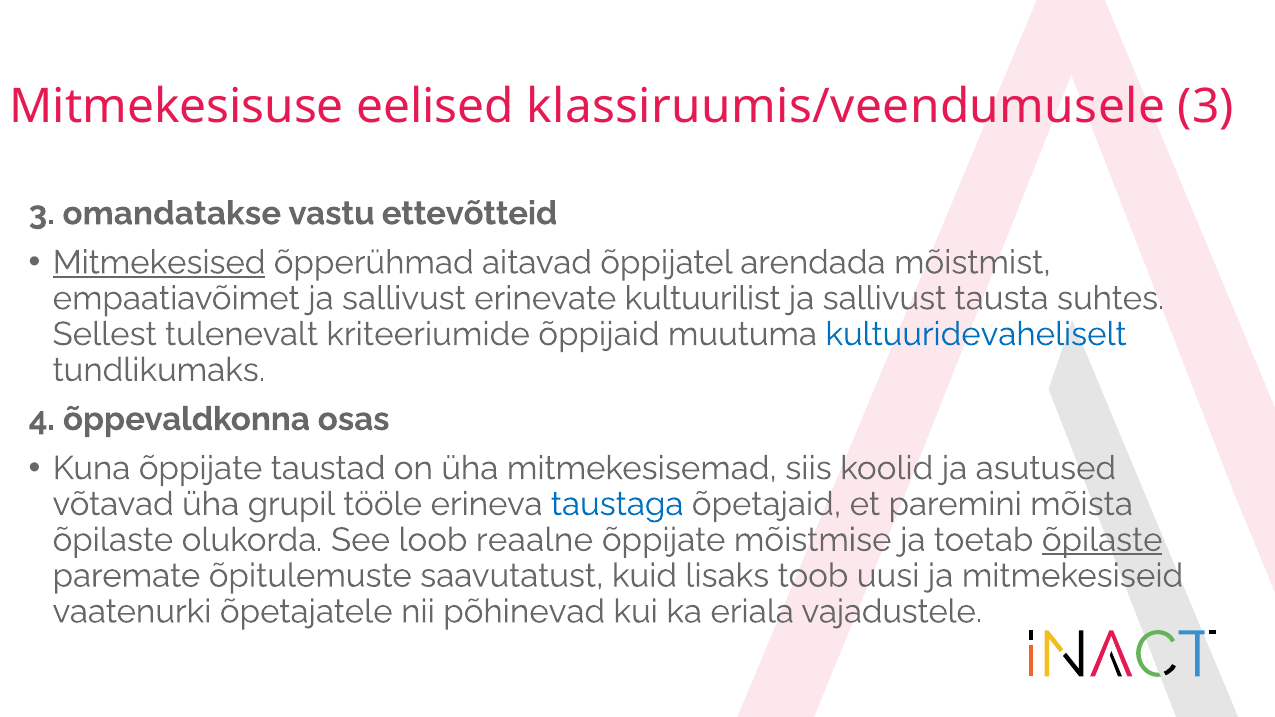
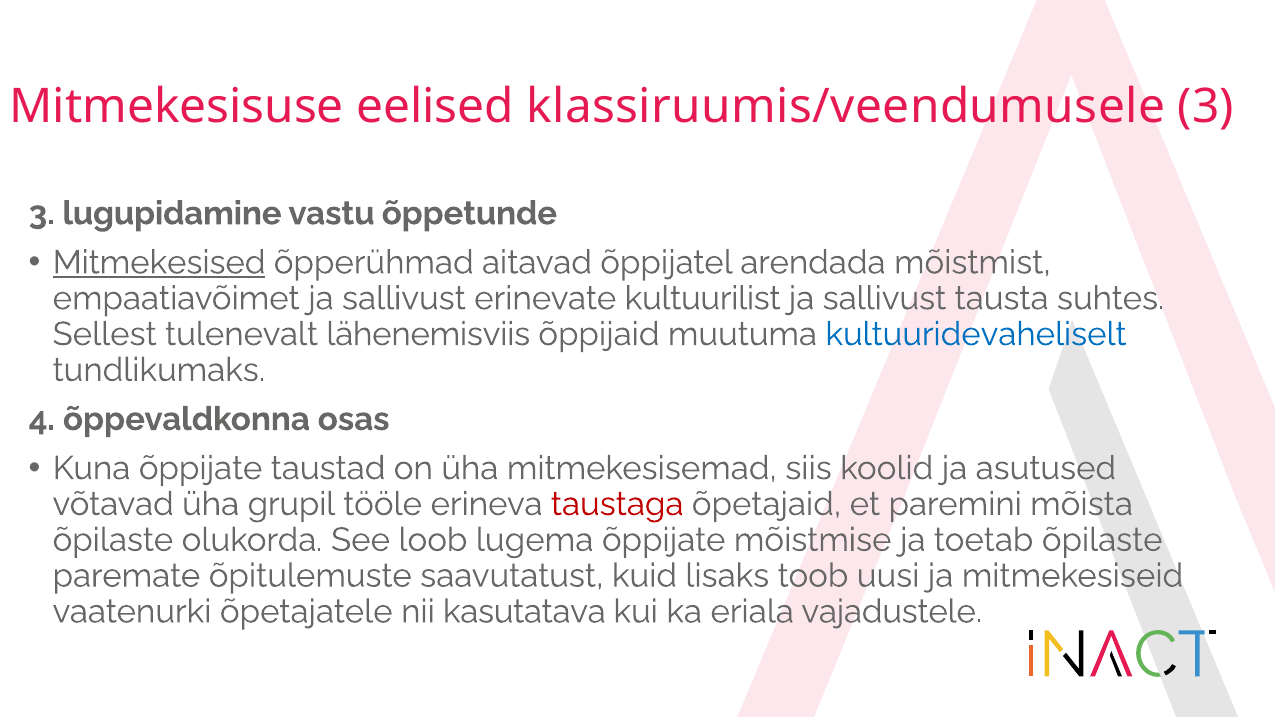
omandatakse: omandatakse -> lugupidamine (172, 213)
ettevõtteid: ettevõtteid -> õppetunde (469, 213)
kriteeriumide: kriteeriumide -> lähenemisviis (428, 334)
taustaga colour: blue -> red (617, 504)
reaalne: reaalne -> lugema (535, 540)
õpilaste underline: present -> none (1102, 540)
põhinevad: põhinevad -> kasutatava (524, 612)
